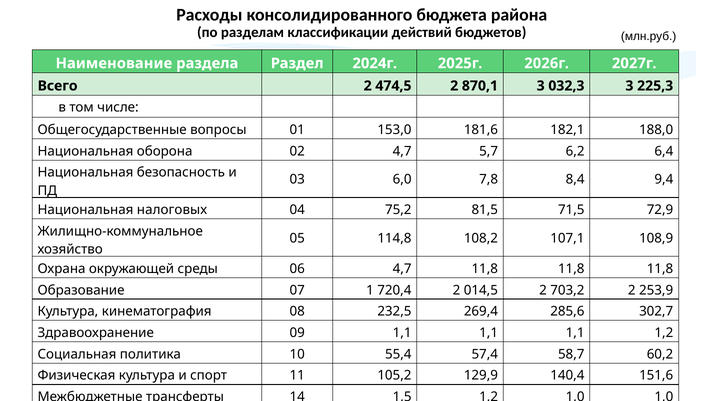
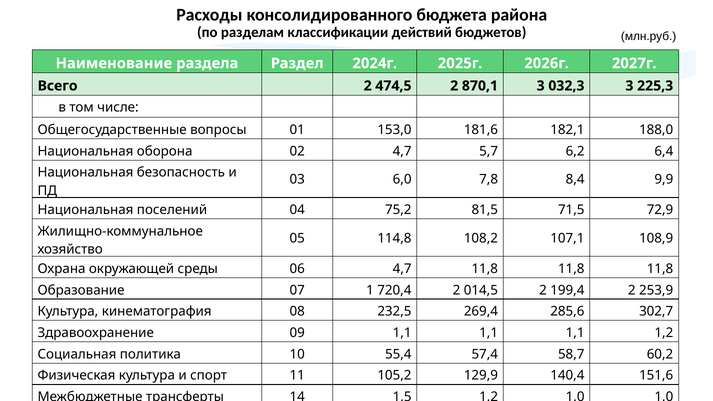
9,4: 9,4 -> 9,9 (664, 180)
налоговых: налоговых -> поселений (172, 210)
703,2: 703,2 -> 199,4 (567, 290)
